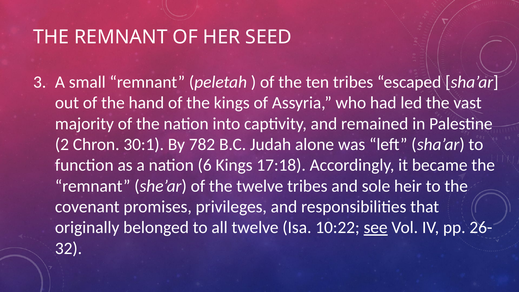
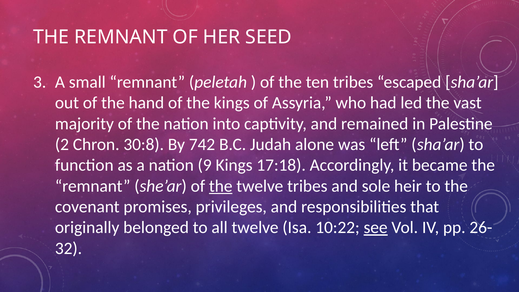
30:1: 30:1 -> 30:8 (144, 144)
782: 782 -> 742 (202, 144)
6: 6 -> 9 (205, 165)
the underline: none -> present (221, 186)
